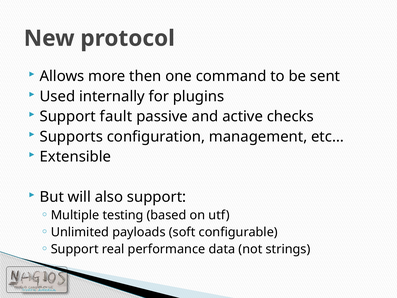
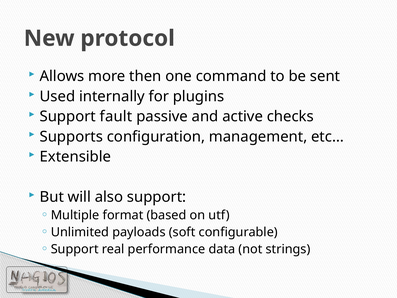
testing: testing -> format (123, 215)
